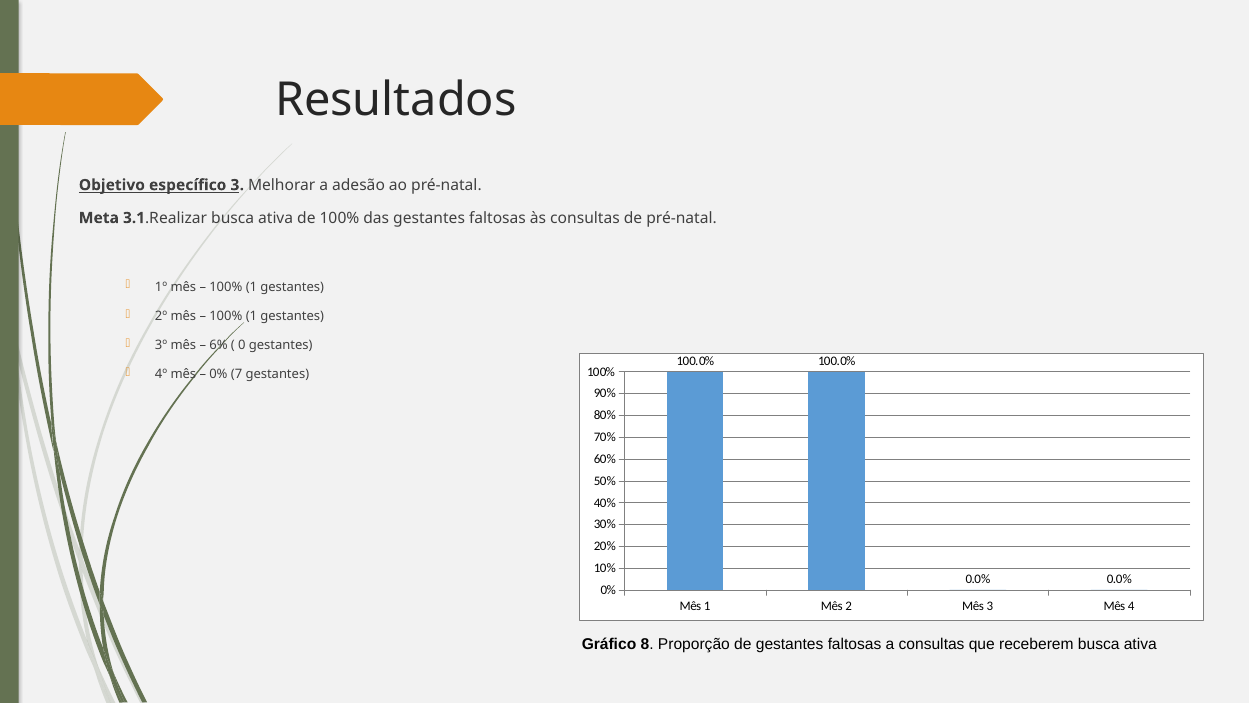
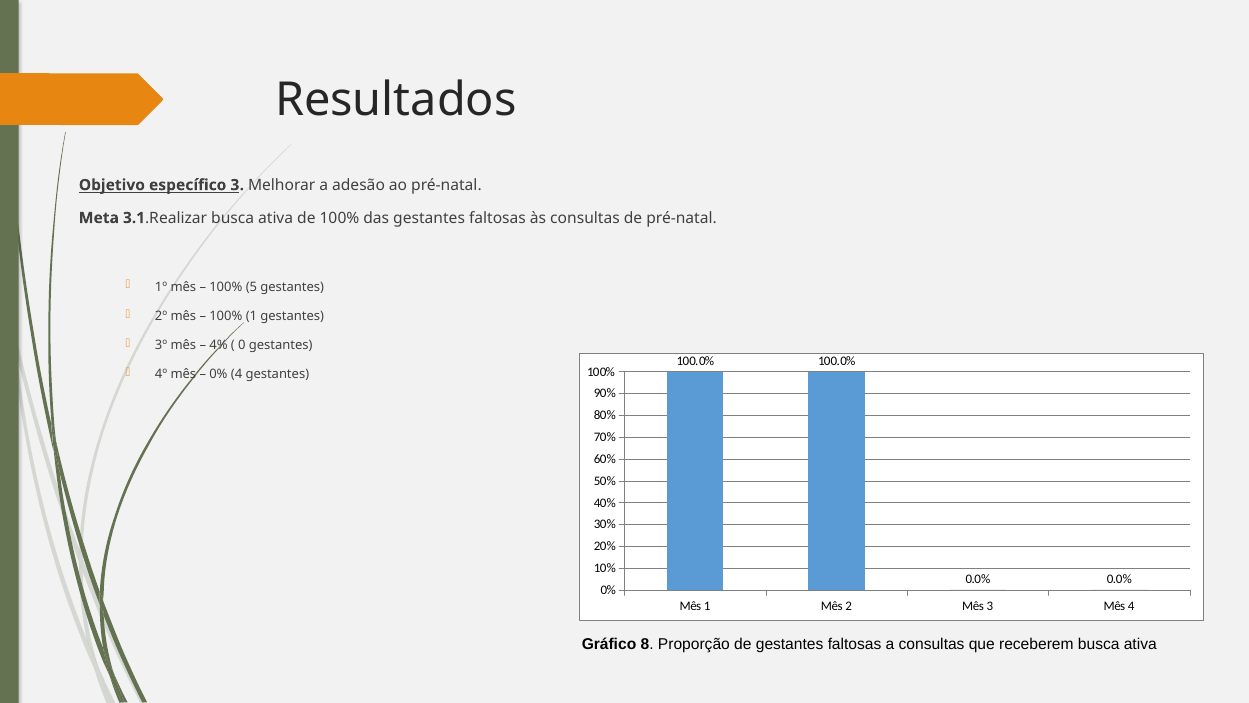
1: 1 -> 5 (251, 287)
6%: 6% -> 4% (218, 345)
0% 7: 7 -> 4 (237, 374)
